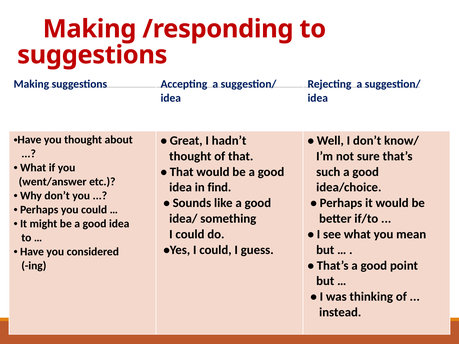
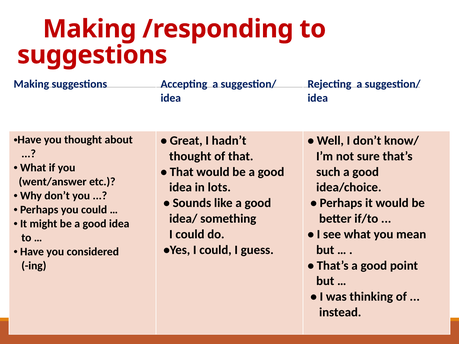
find: find -> lots (219, 188)
